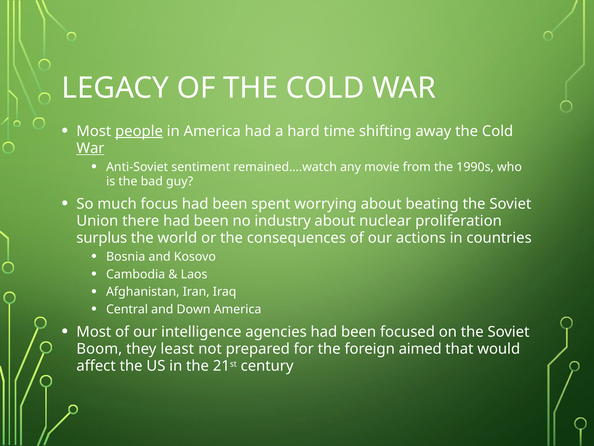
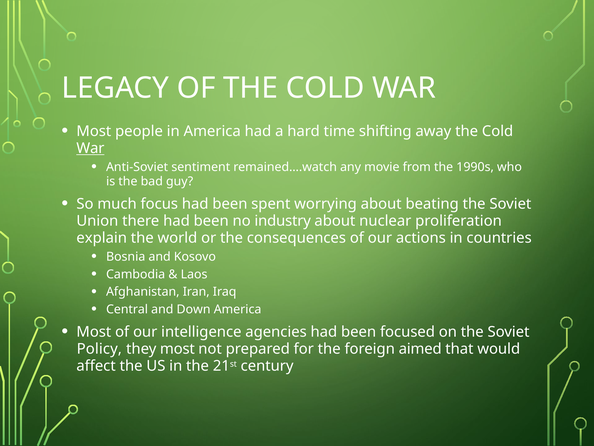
people underline: present -> none (139, 131)
surplus: surplus -> explain (102, 238)
Boom: Boom -> Policy (99, 349)
they least: least -> most (177, 349)
